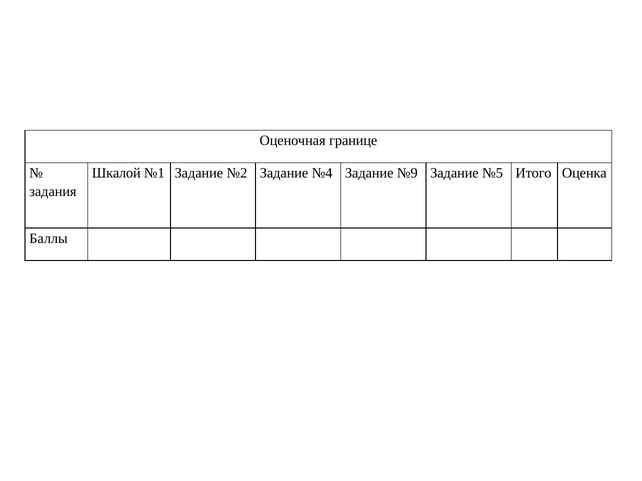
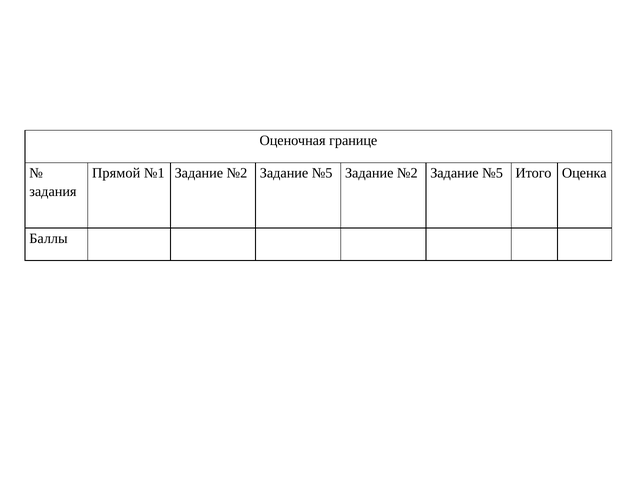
Шкалой: Шкалой -> Прямой (116, 173)
№4: №4 -> №5 (322, 173)
№9: №9 -> №2 (407, 173)
